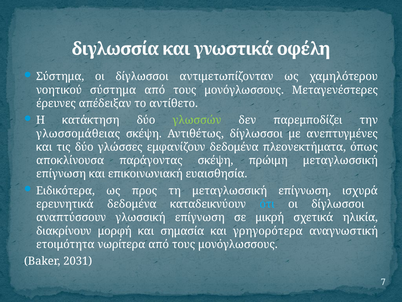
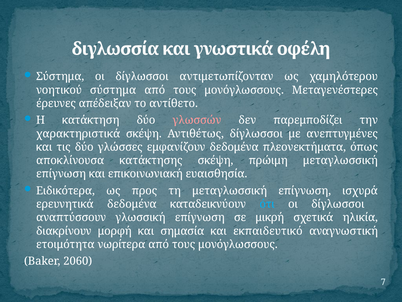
γλωσσών colour: light green -> pink (197, 120)
γλωσσομάθειας: γλωσσομάθειας -> χαρακτηριστικά (78, 133)
παράγοντας: παράγοντας -> κατάκτησης (151, 160)
γρηγορότερα: γρηγορότερα -> εκπαιδευτικό (268, 231)
2031: 2031 -> 2060 (78, 261)
